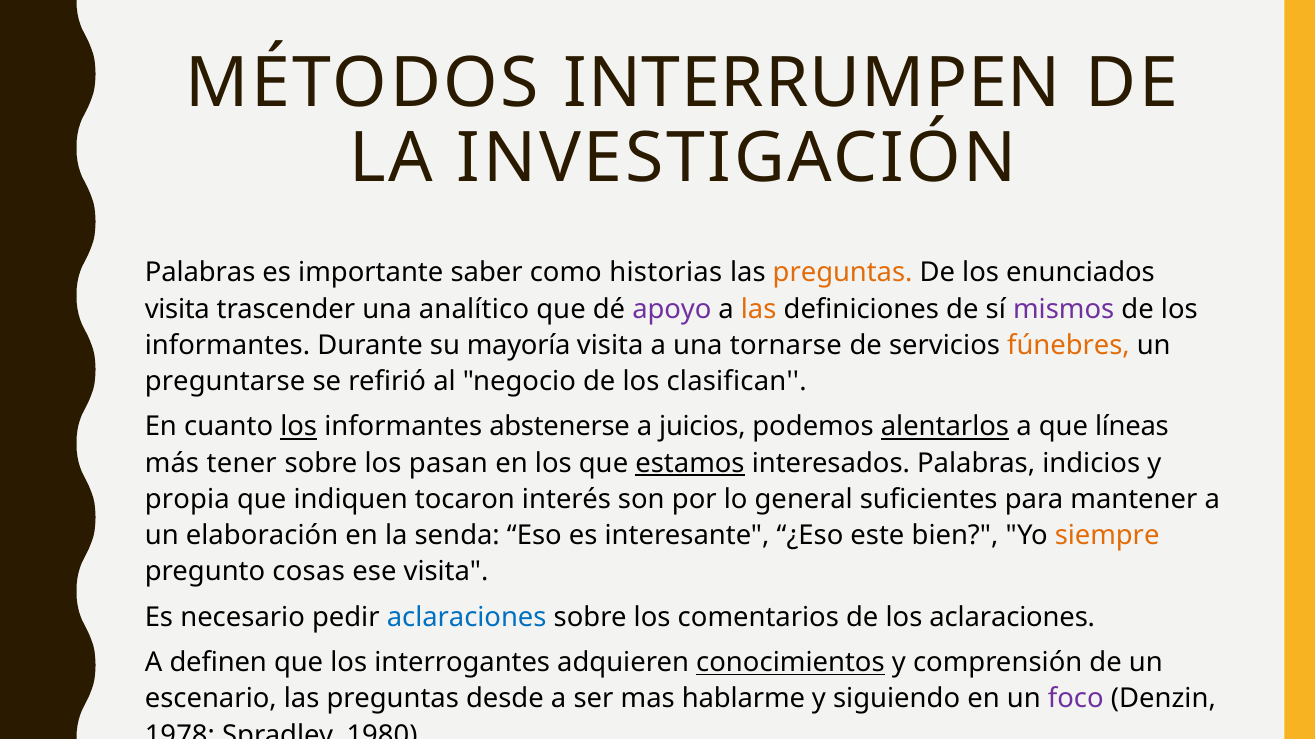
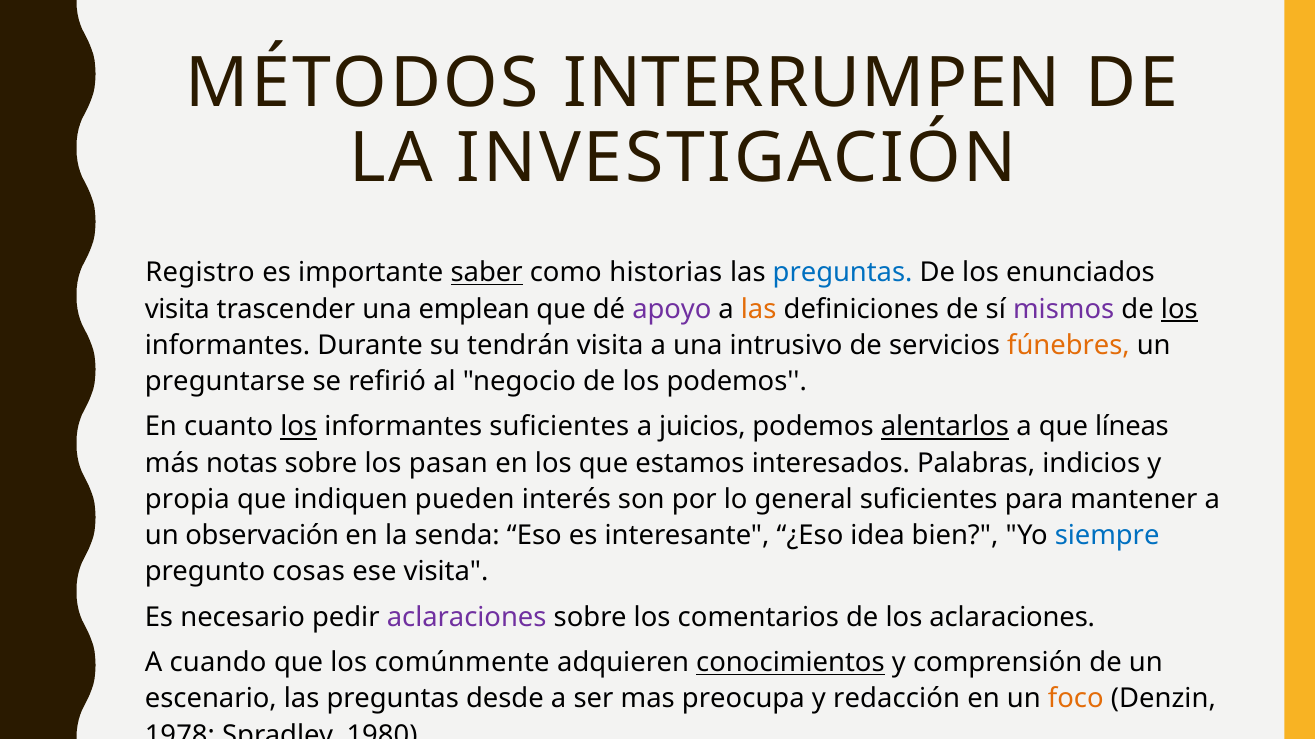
Palabras: Palabras -> Registro (200, 273)
saber underline: none -> present (487, 273)
preguntas colour: orange -> blue (843, 273)
analítico: analítico -> emplean (474, 309)
los underline: none -> present (1179, 309)
mayoría: mayoría -> tendrán (519, 345)
tornarse: tornarse -> intrusivo (786, 345)
los clasifican: clasifican -> podemos (737, 382)
informantes abstenerse: abstenerse -> suficientes (559, 427)
tener: tener -> notas (242, 463)
estamos underline: present -> none (690, 463)
tocaron: tocaron -> pueden (465, 500)
elaboración: elaboración -> observación (262, 536)
este: este -> idea (878, 536)
siempre colour: orange -> blue (1107, 536)
aclaraciones colour: blue -> purple (467, 618)
definen: definen -> cuando (218, 663)
interrogantes: interrogantes -> comúnmente (462, 663)
hablarme: hablarme -> preocupa (743, 700)
siguiendo: siguiendo -> redacción (897, 700)
foco colour: purple -> orange (1076, 700)
